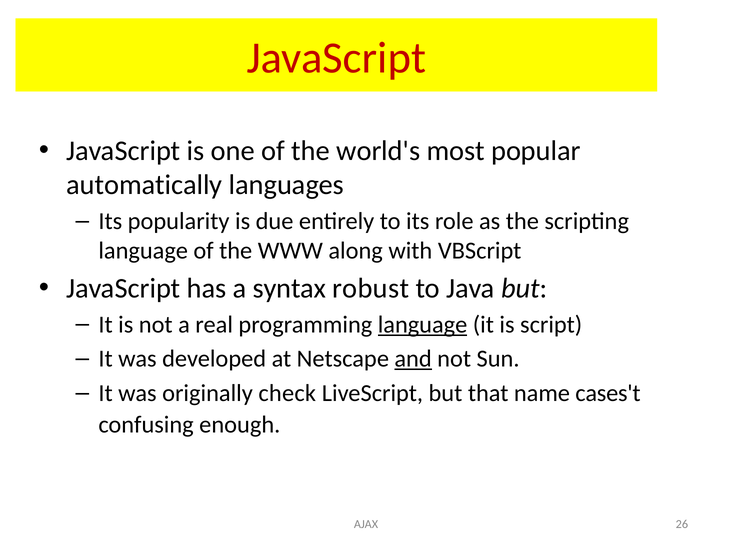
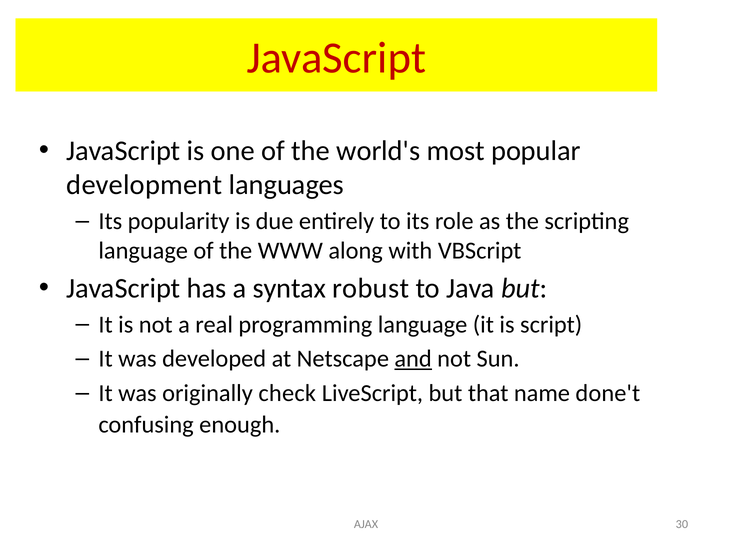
automatically: automatically -> development (144, 185)
language underline: present -> none (423, 325)
cases't: cases't -> done't (608, 393)
26: 26 -> 30 (682, 524)
